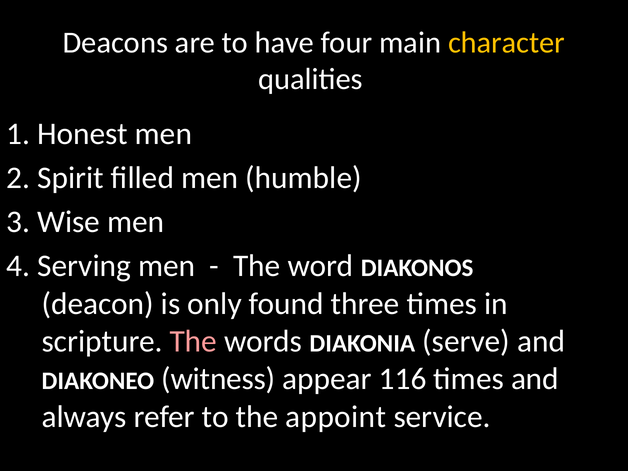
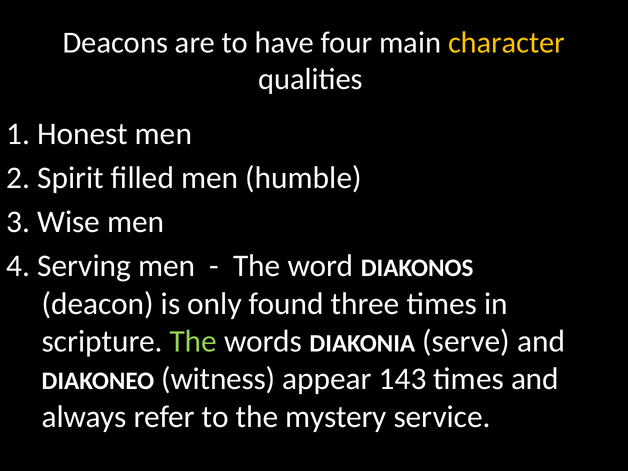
The colour: pink -> light green (193, 341)
116: 116 -> 143 (403, 379)
appoint: appoint -> mystery (336, 417)
